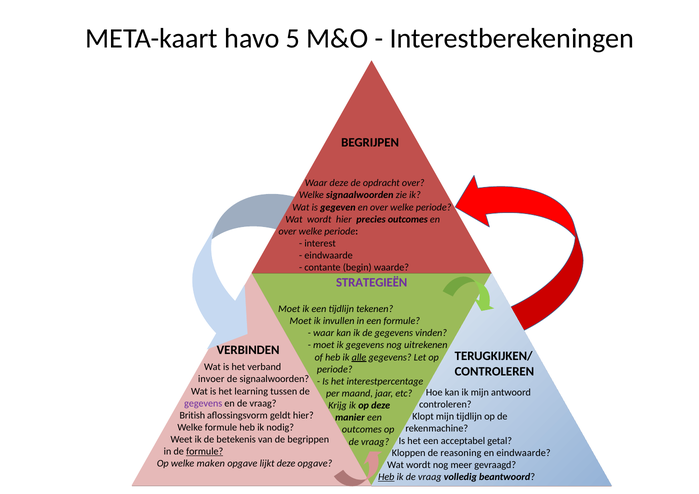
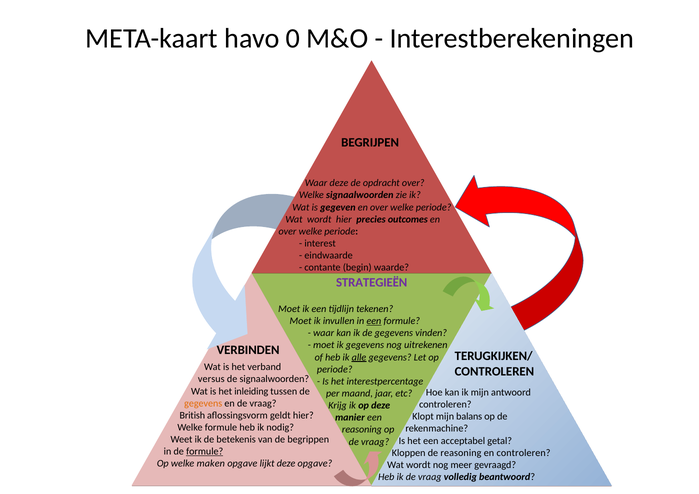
5: 5 -> 0 (293, 39)
een underline: none -> present (374, 321)
invoer: invoer -> versus (211, 379)
learning: learning -> inleiding (251, 391)
gegevens colour: purple -> orange (203, 404)
mijn tijdlijn: tijdlijn -> balans (469, 417)
outcomes: outcomes -> reasoning (362, 430)
en eindwaarde: eindwaarde -> controleren (523, 453)
Heb underline: present -> none (386, 477)
